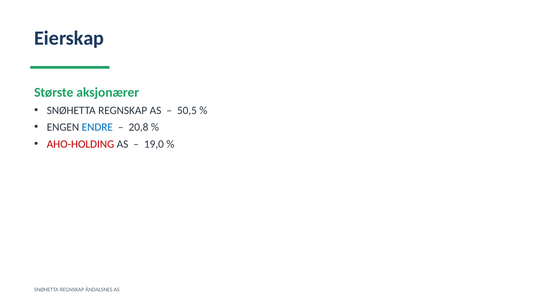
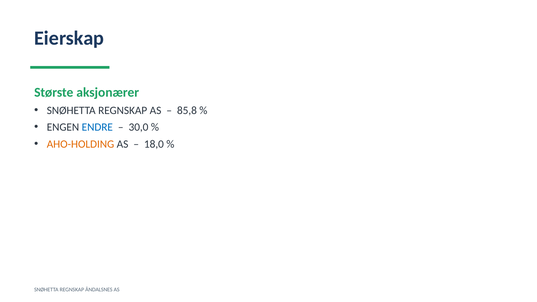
50,5: 50,5 -> 85,8 (187, 110)
20,8: 20,8 -> 30,0 (139, 127)
AHO-HOLDING colour: red -> orange (80, 144)
19,0: 19,0 -> 18,0 (154, 144)
